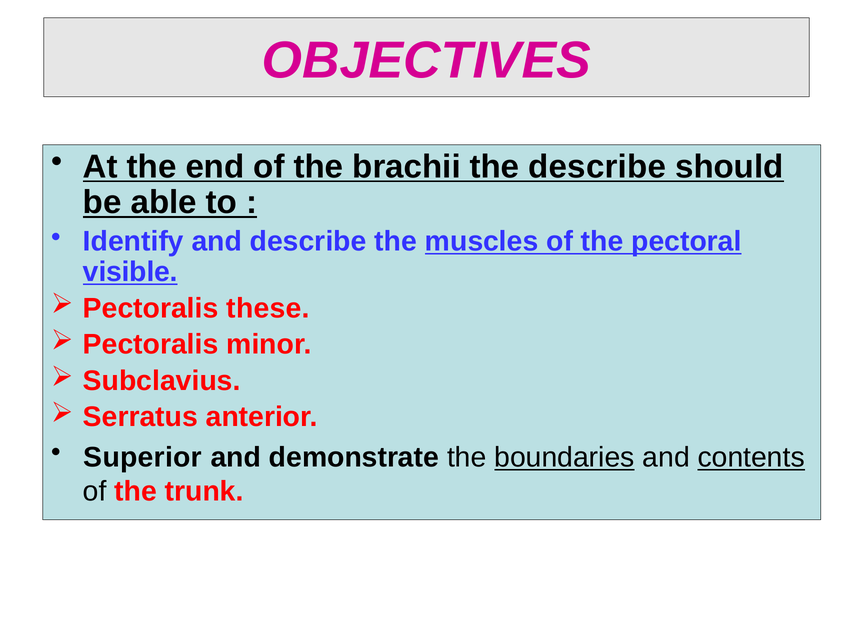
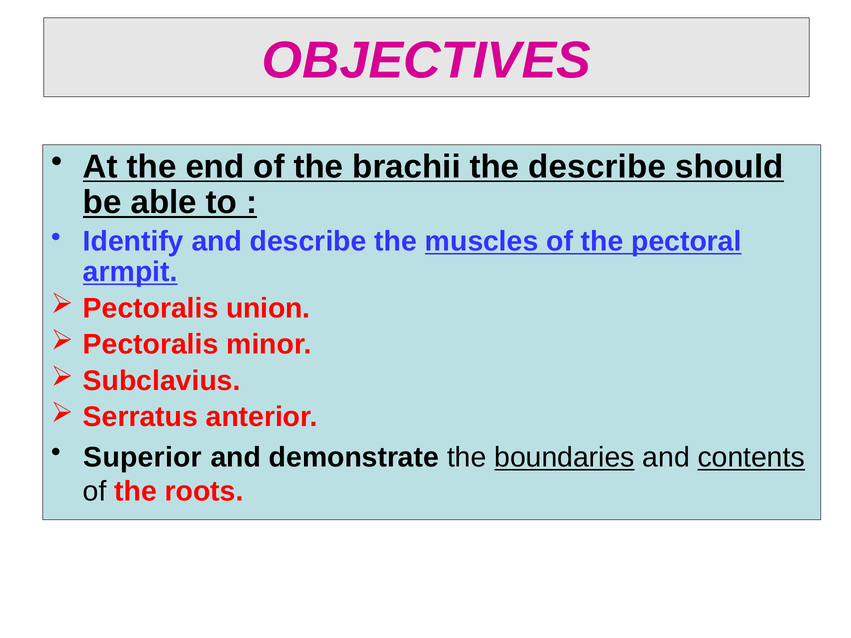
visible: visible -> armpit (130, 272)
these: these -> union (268, 308)
trunk: trunk -> roots (204, 491)
